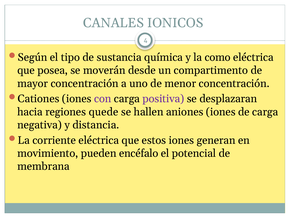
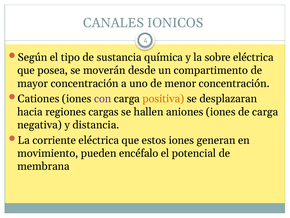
como: como -> sobre (218, 57)
positiva colour: purple -> orange (163, 99)
quede: quede -> cargas (104, 112)
